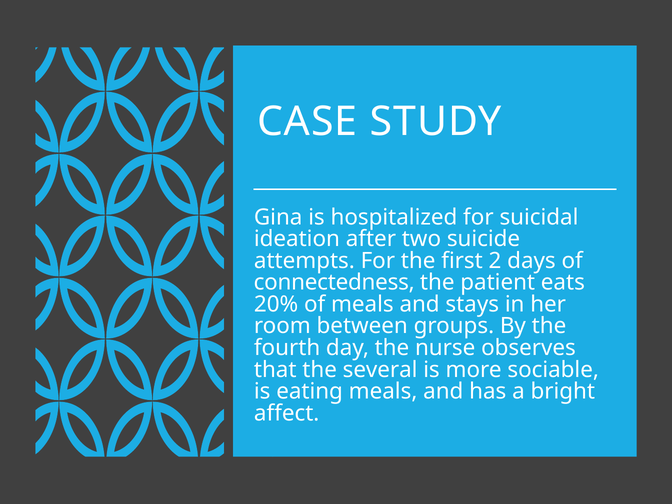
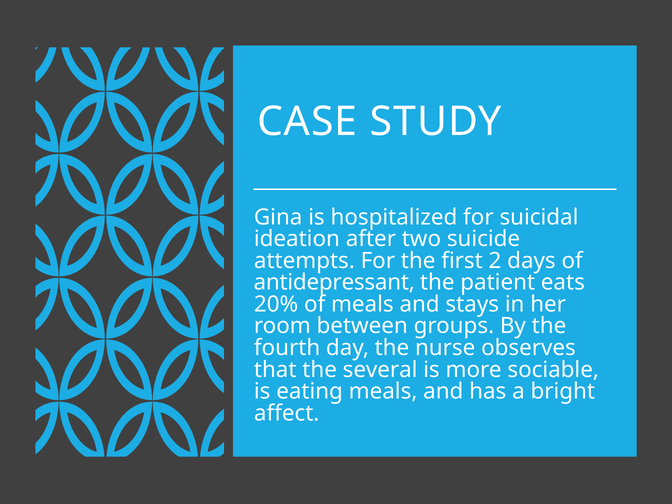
connectedness: connectedness -> antidepressant (334, 283)
